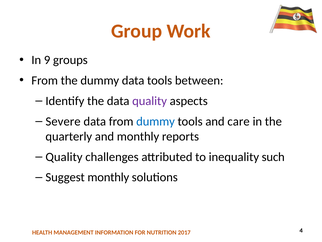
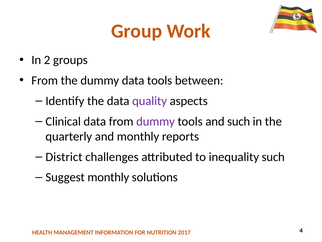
9: 9 -> 2 (47, 60)
Severe: Severe -> Clinical (63, 121)
dummy colour: blue -> purple (156, 121)
and care: care -> such (239, 121)
Quality: Quality -> District (64, 157)
